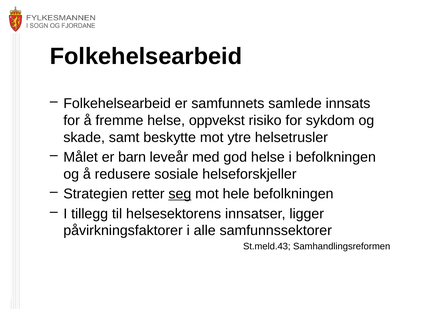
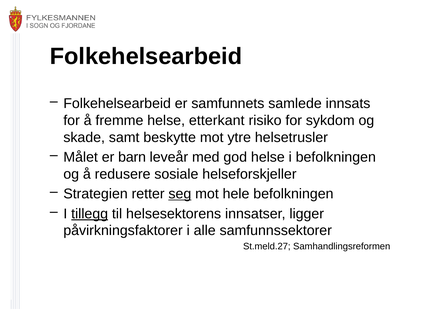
oppvekst: oppvekst -> etterkant (217, 120)
tillegg underline: none -> present (90, 214)
St.meld.43: St.meld.43 -> St.meld.27 (267, 246)
